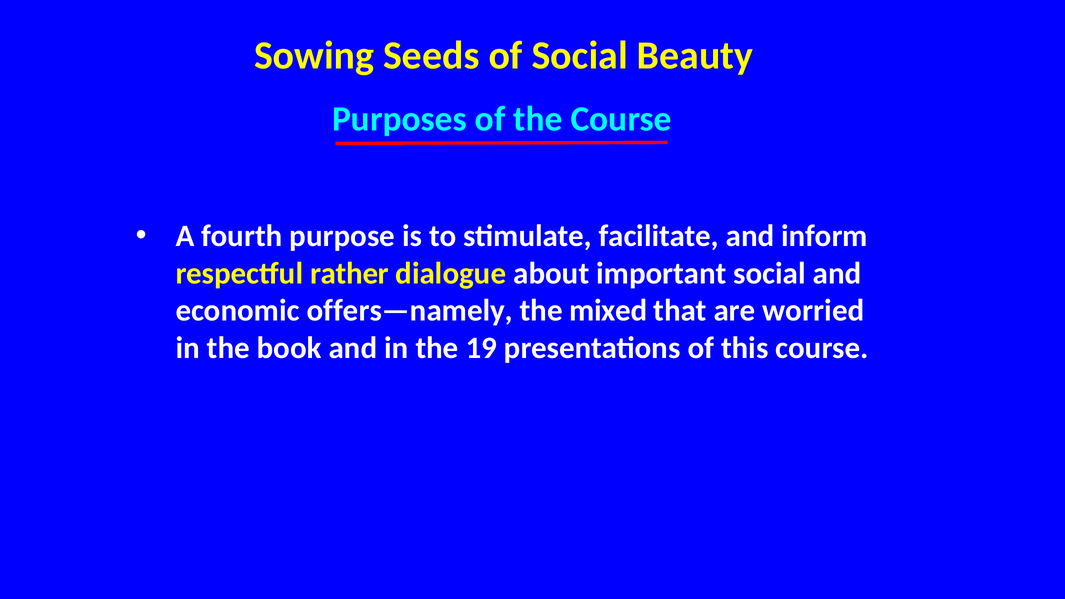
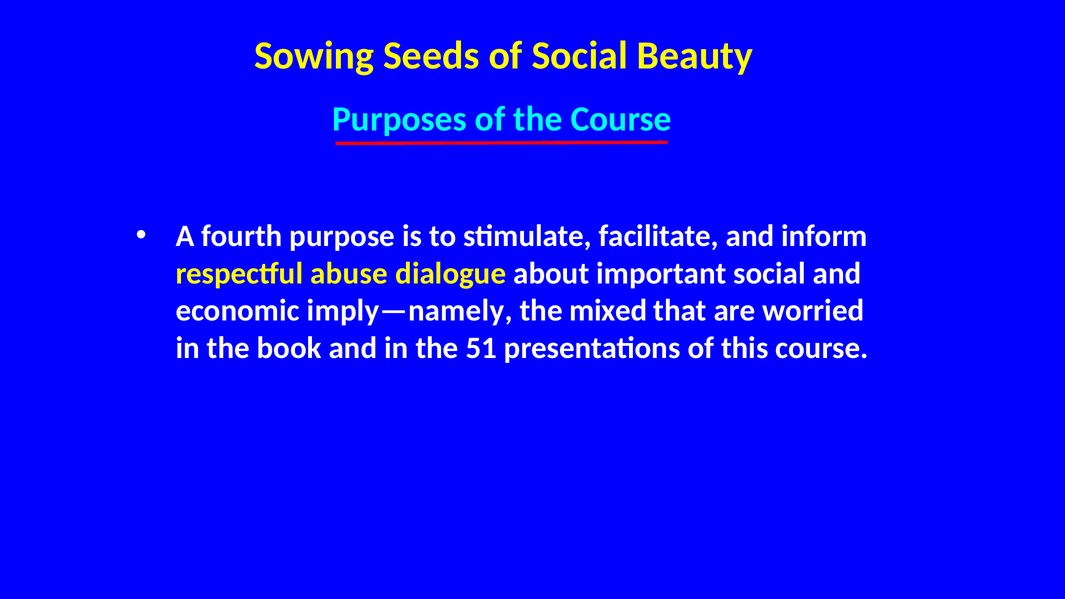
rather: rather -> abuse (349, 273)
offers—namely: offers—namely -> imply—namely (410, 311)
19: 19 -> 51 (481, 348)
